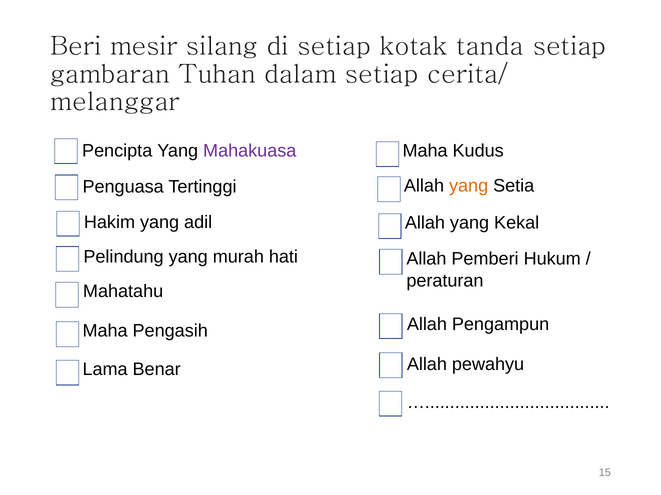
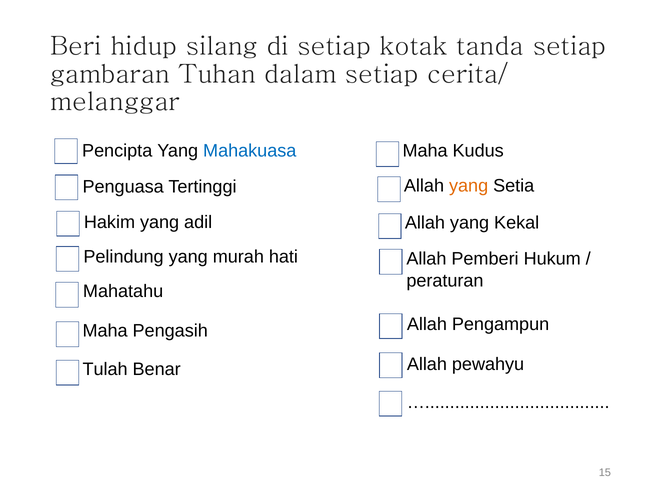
mesir: mesir -> hidup (144, 46)
Mahakuasa colour: purple -> blue (250, 151)
Lama: Lama -> Tulah (105, 370)
